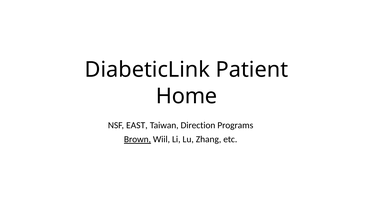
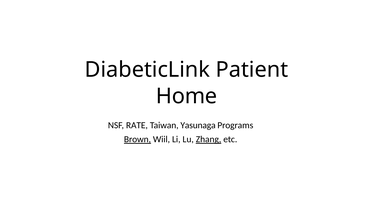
EAST: EAST -> RATE (137, 125)
Direction: Direction -> Yasunaga (198, 125)
Zhang underline: none -> present (209, 139)
